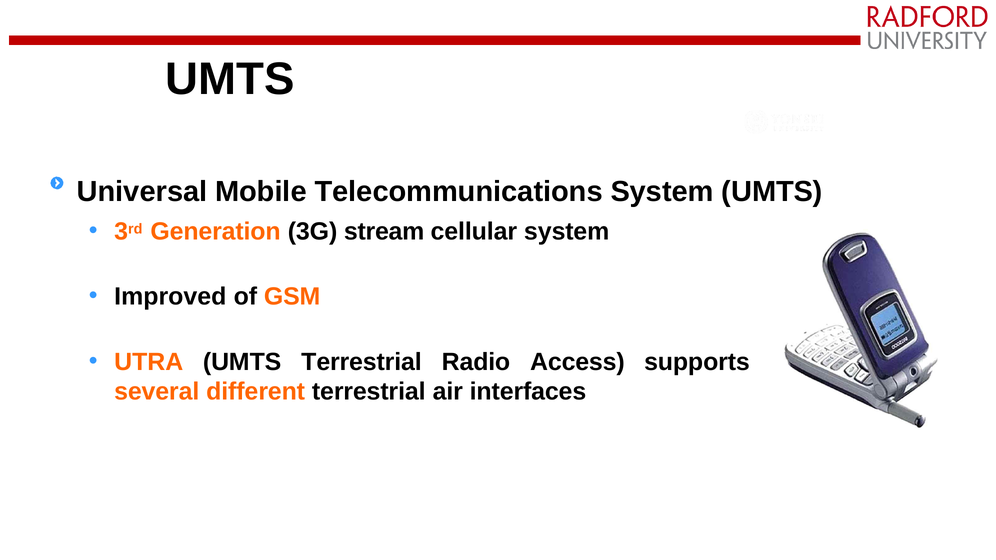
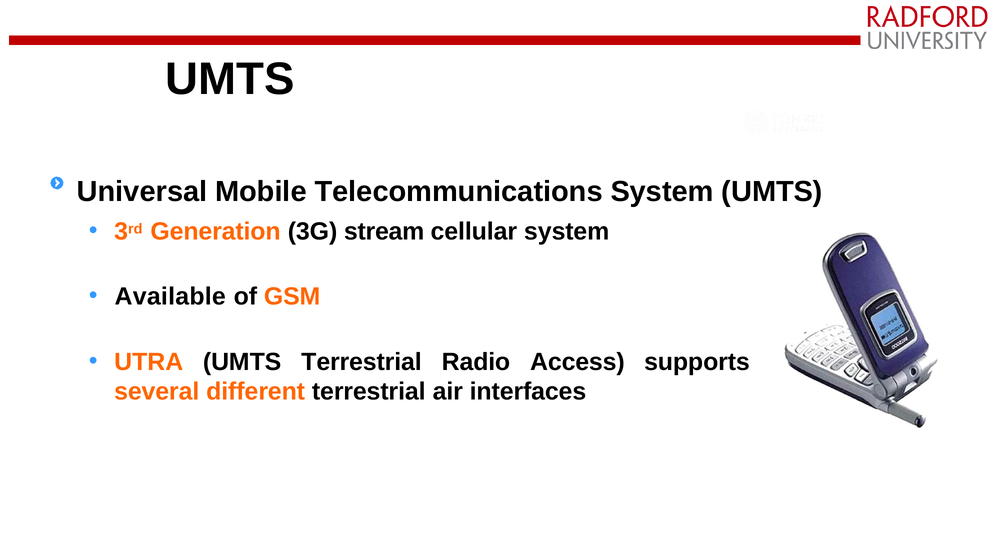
Improved: Improved -> Available (170, 297)
